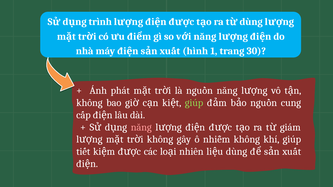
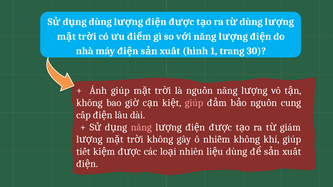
trình: trình -> dùng (100, 22)
Ánh phát: phát -> giúp (120, 91)
giúp colour: light green -> pink (194, 103)
